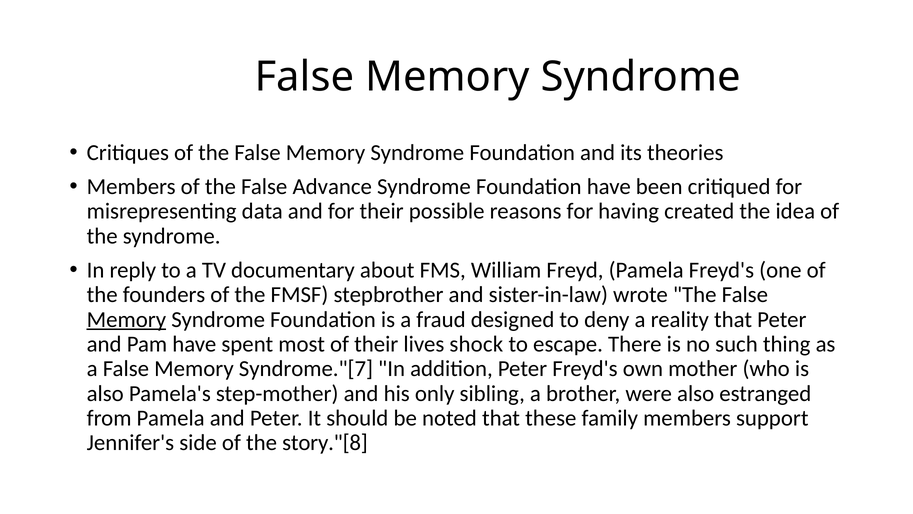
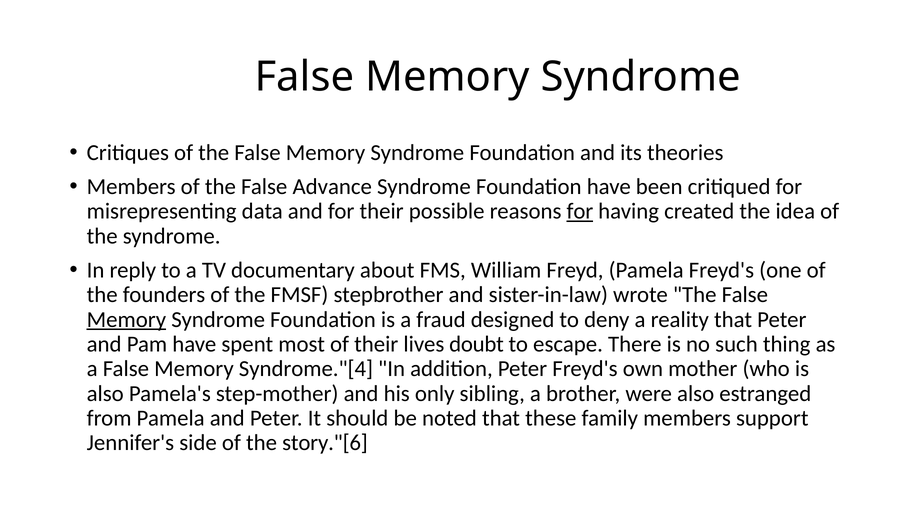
for underline: none -> present (580, 211)
shock: shock -> doubt (477, 344)
Syndrome."[7: Syndrome."[7 -> Syndrome."[4 (306, 368)
story."[8: story."[8 -> story."[6 (325, 442)
